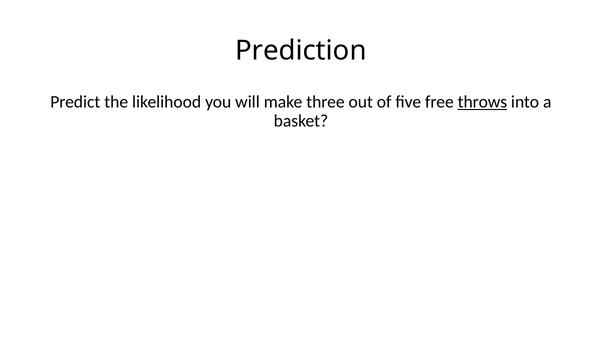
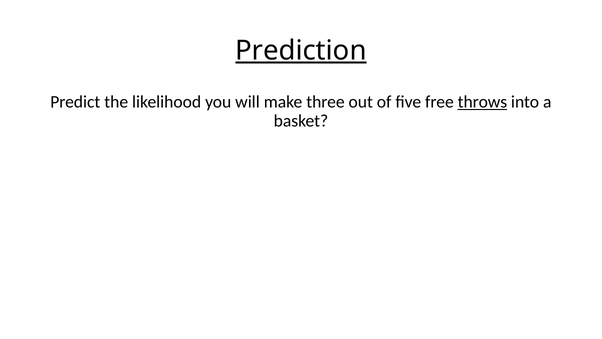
Prediction underline: none -> present (301, 51)
